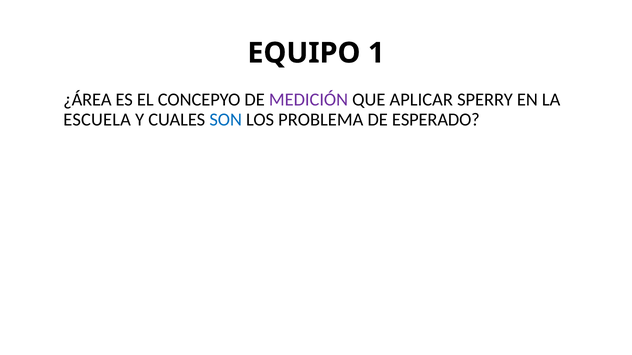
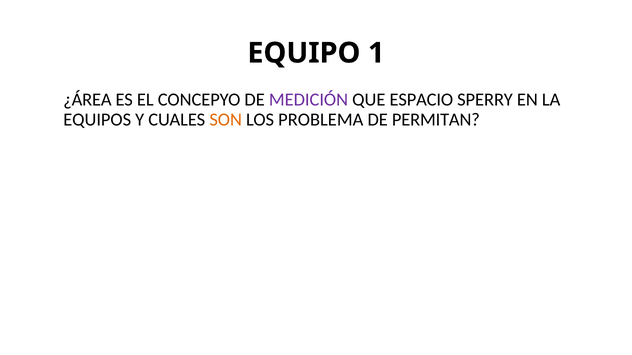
APLICAR: APLICAR -> ESPACIO (421, 100)
ESCUELA: ESCUELA -> EQUIPOS (97, 120)
SON colour: blue -> orange (226, 120)
ESPERADO: ESPERADO -> PERMITAN (436, 120)
